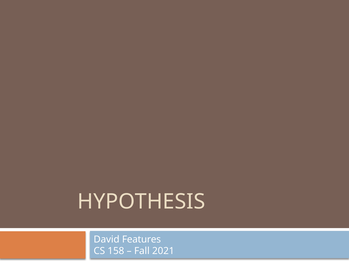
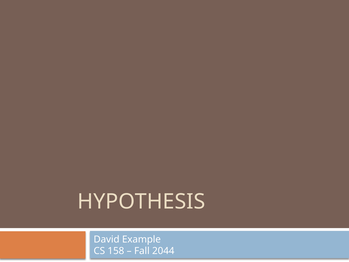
Features: Features -> Example (141, 239)
2021: 2021 -> 2044 (163, 251)
